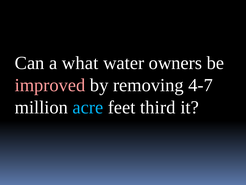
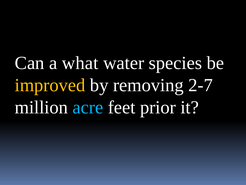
owners: owners -> species (175, 63)
improved colour: pink -> yellow (50, 85)
4-7: 4-7 -> 2-7 (201, 85)
third: third -> prior (158, 107)
